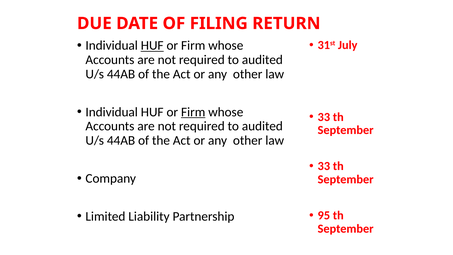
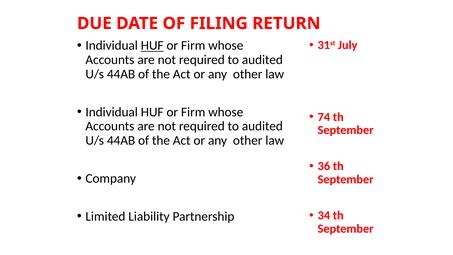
Firm underline: present -> none (193, 112)
33: 33 -> 74 (324, 117)
33: 33 -> 36 (324, 166)
95: 95 -> 34 (324, 215)
